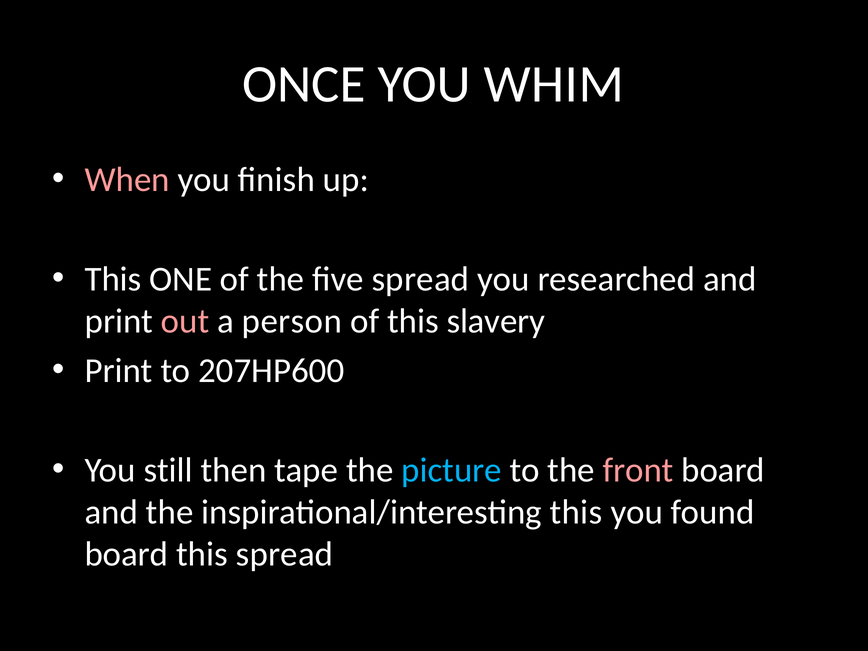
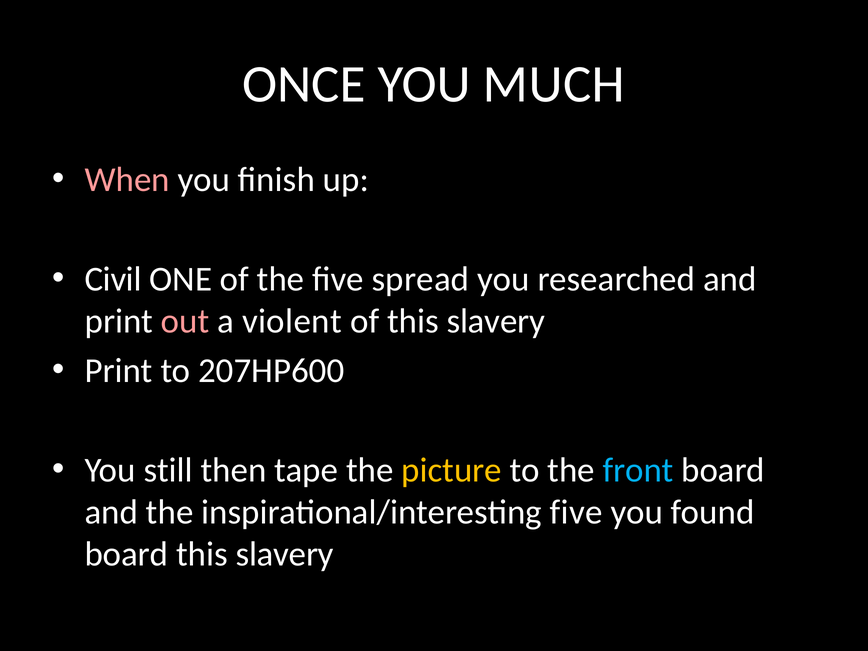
WHIM: WHIM -> MUCH (554, 84)
This: This -> Civil (113, 279)
person: person -> violent (292, 321)
picture colour: light blue -> yellow (452, 470)
front colour: pink -> light blue (638, 470)
inspirational/interesting this: this -> five (576, 512)
spread: spread -> slavery (285, 554)
